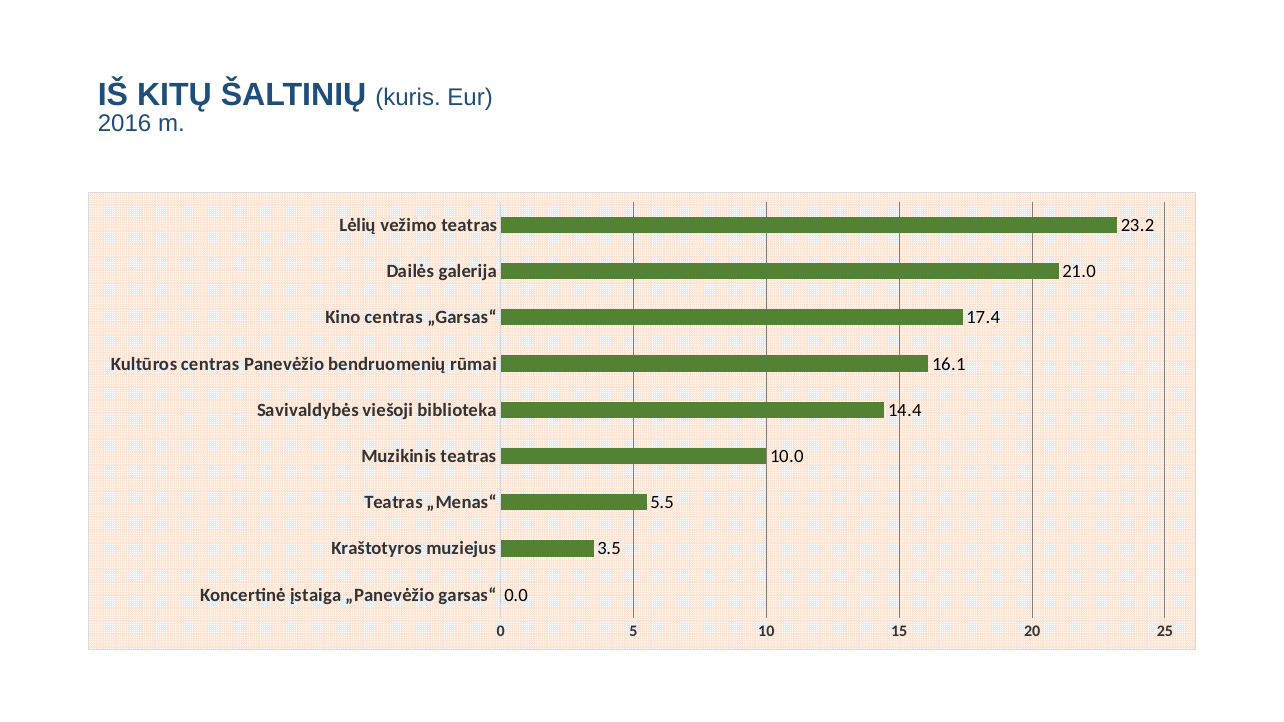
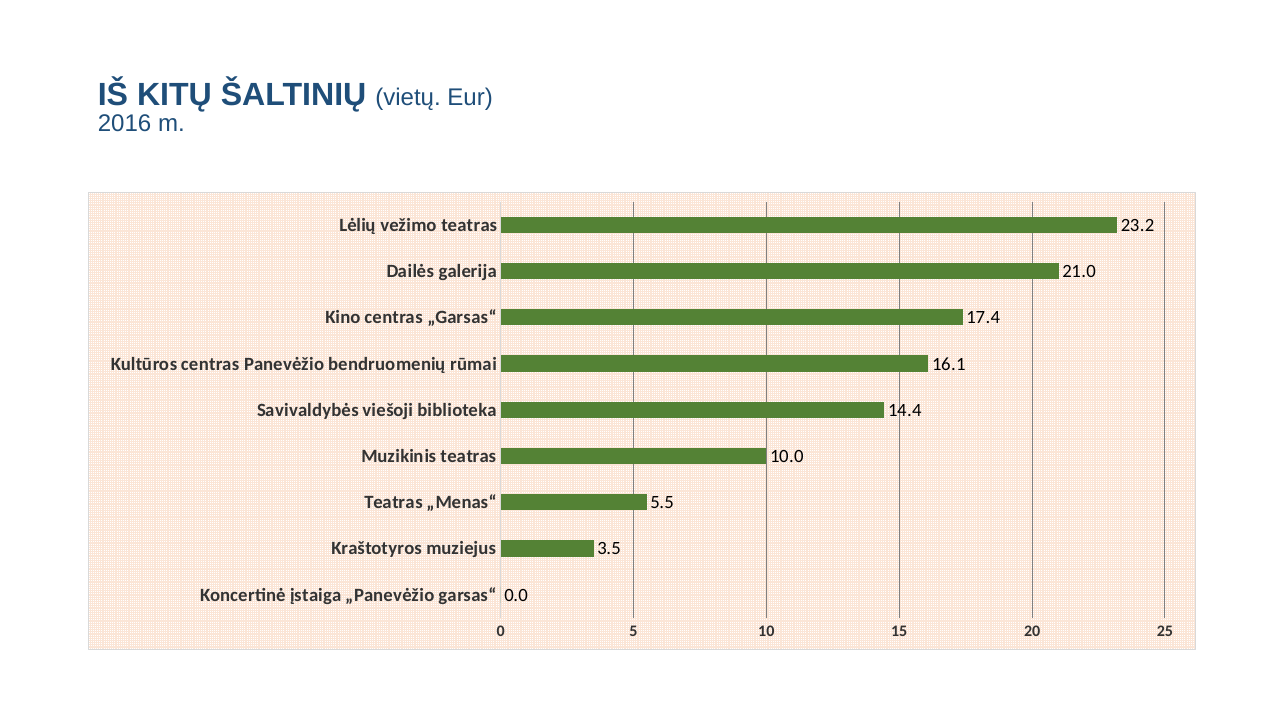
kuris: kuris -> vietų (408, 98)
